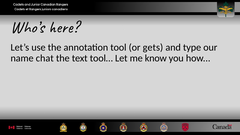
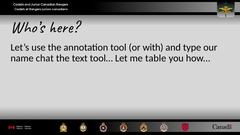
gets: gets -> with (153, 47)
know: know -> table (156, 58)
